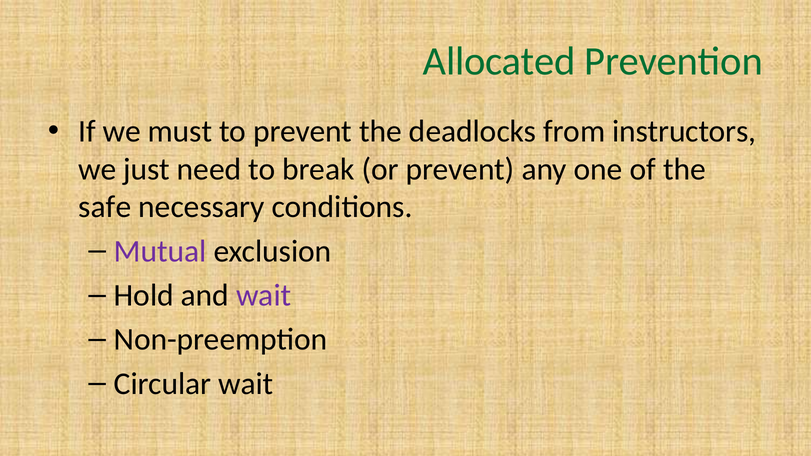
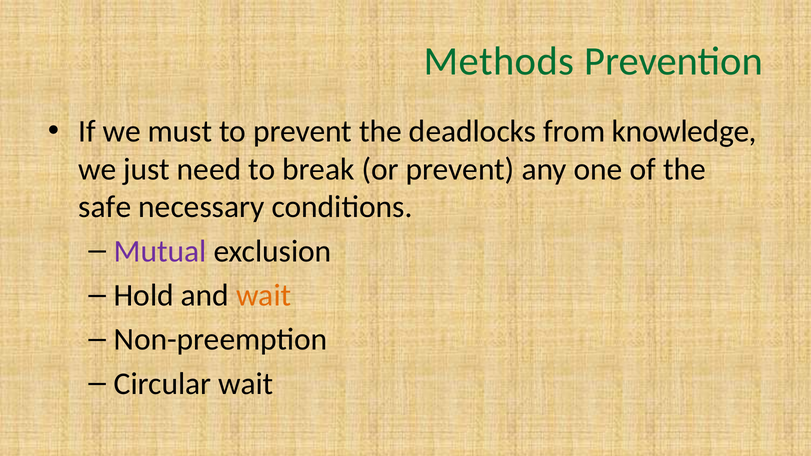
Allocated: Allocated -> Methods (499, 62)
instructors: instructors -> knowledge (684, 131)
wait colour: purple -> orange (264, 296)
